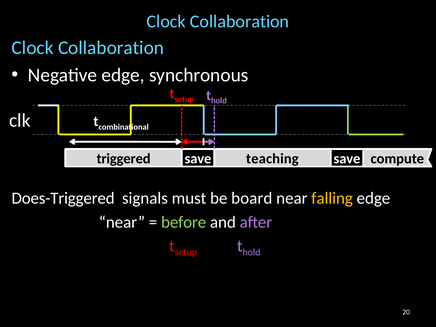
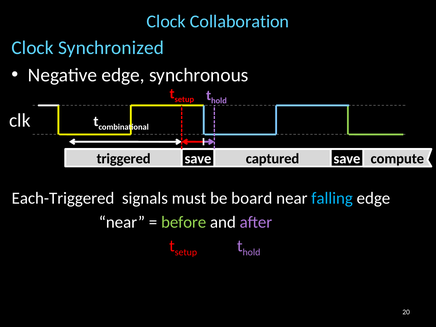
Collaboration: Collaboration -> Synchronized (111, 48)
teaching: teaching -> captured (273, 159)
Does-Triggered: Does-Triggered -> Each-Triggered (63, 198)
falling colour: yellow -> light blue (332, 198)
